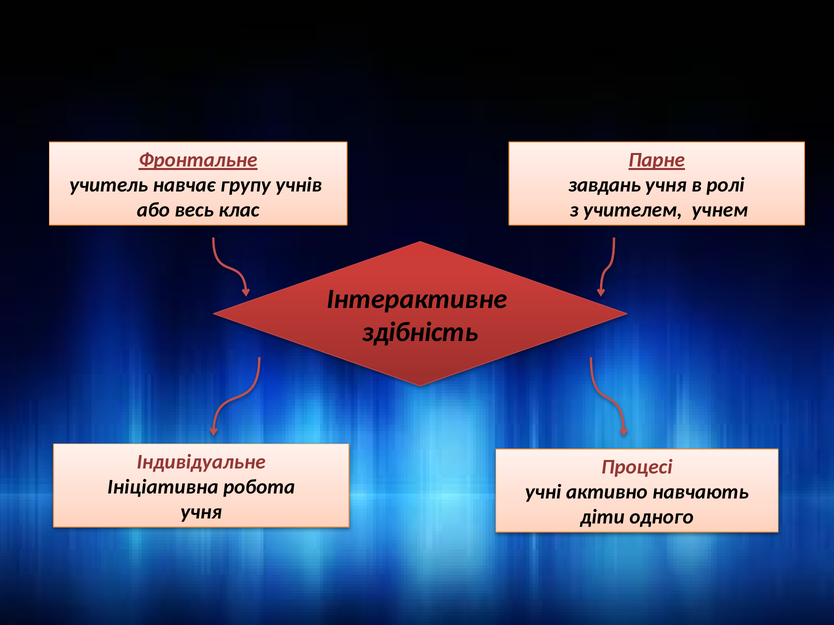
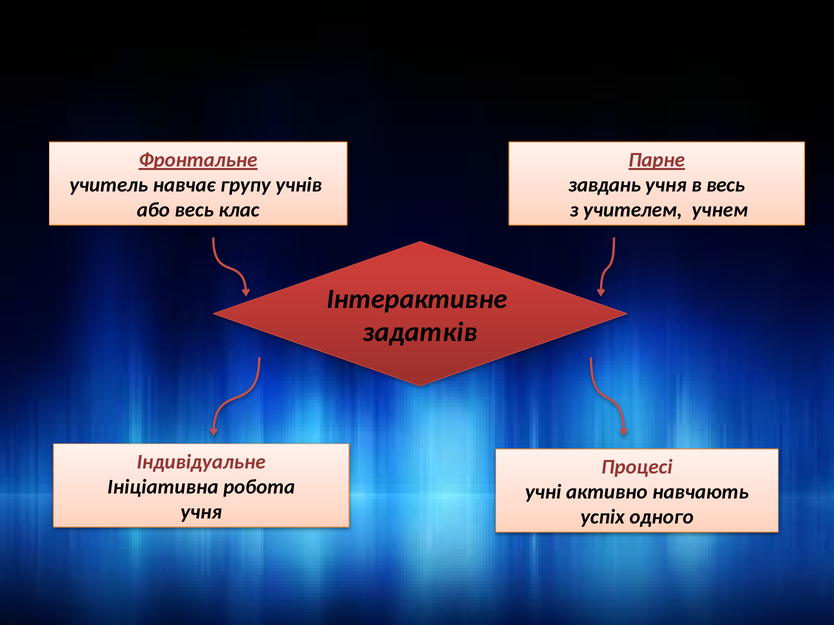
в ролі: ролі -> весь (726, 185)
здібність: здібність -> задатків (420, 333)
діти: діти -> успіх (603, 517)
